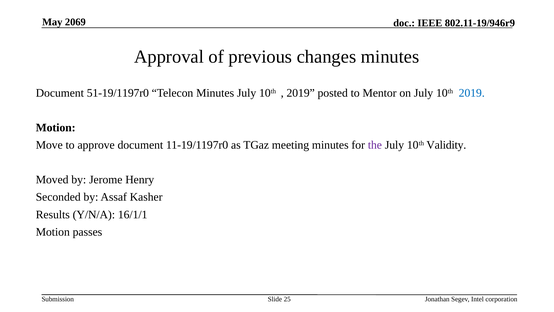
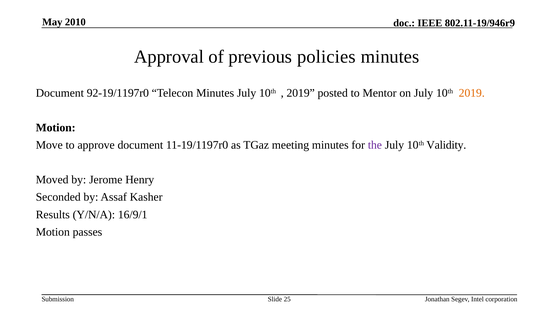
2069: 2069 -> 2010 (75, 22)
changes: changes -> policies (326, 57)
51-19/1197r0: 51-19/1197r0 -> 92-19/1197r0 (118, 93)
2019 colour: blue -> orange (472, 93)
16/1/1: 16/1/1 -> 16/9/1 (133, 214)
